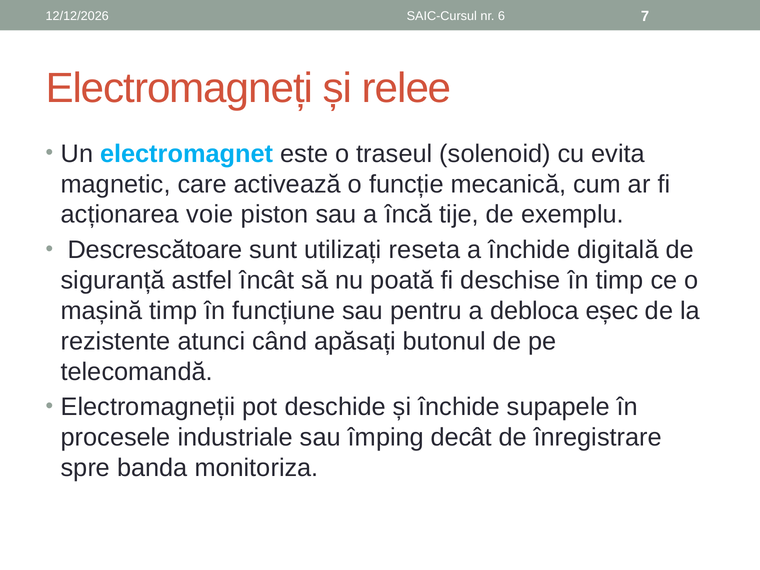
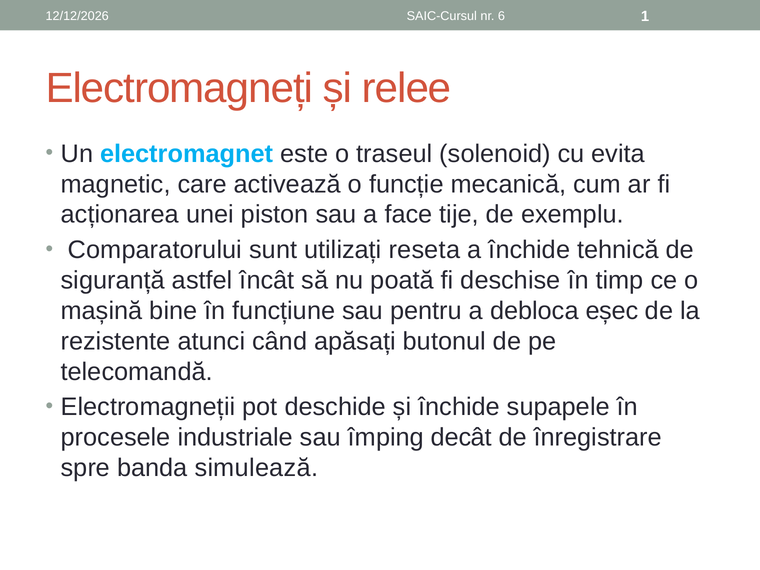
7: 7 -> 1 (645, 16)
voie: voie -> unei (210, 215)
încă: încă -> face (409, 215)
Descrescătoare: Descrescătoare -> Comparatorului (155, 250)
digitală: digitală -> tehnică (618, 250)
mașină timp: timp -> bine (173, 311)
monitoriza: monitoriza -> simulează (256, 468)
